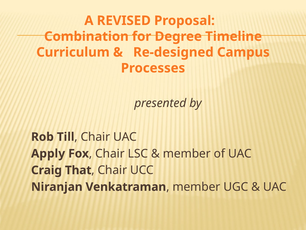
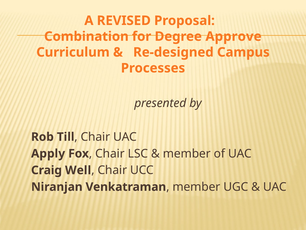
Timeline: Timeline -> Approve (234, 36)
That: That -> Well (78, 170)
